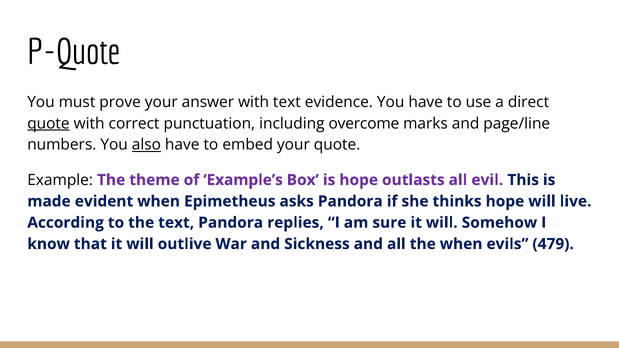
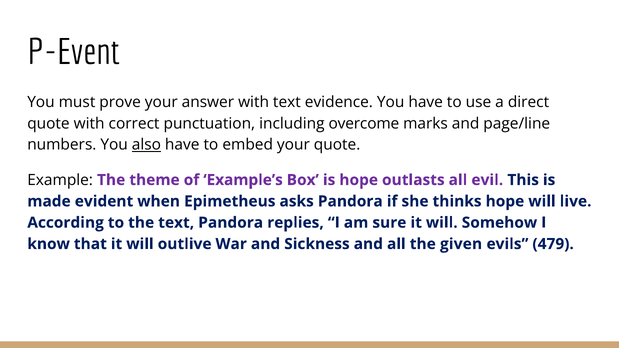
P-Quote: P-Quote -> P-Event (74, 52)
quote underline: present -> none (48, 124)
the when: when -> given (461, 244)
